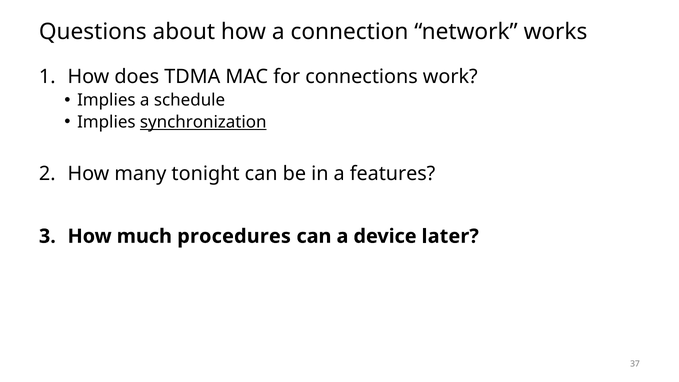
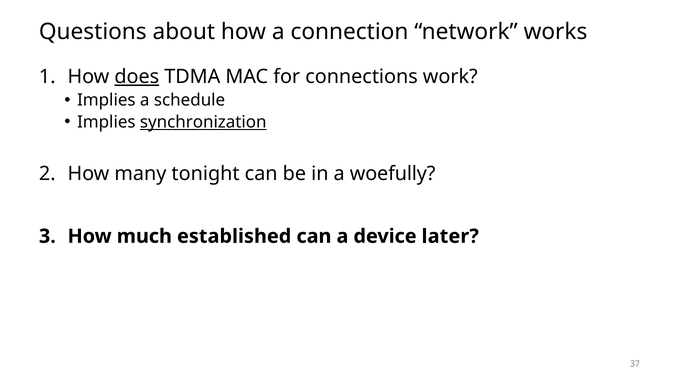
does underline: none -> present (137, 77)
features: features -> woefully (393, 174)
procedures: procedures -> established (234, 236)
